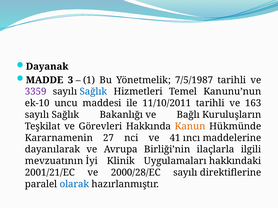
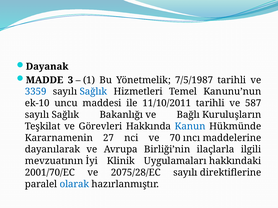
3359 colour: purple -> blue (36, 92)
163: 163 -> 587 (253, 103)
Kanun colour: orange -> blue (190, 127)
41: 41 -> 70 (175, 138)
2001/21/EC: 2001/21/EC -> 2001/70/EC (50, 173)
2000/28/EC: 2000/28/EC -> 2075/28/EC (136, 173)
